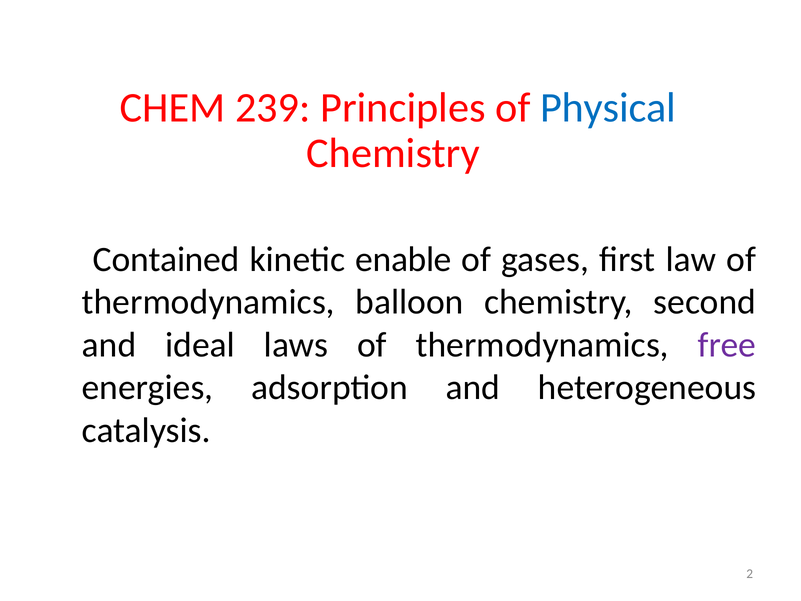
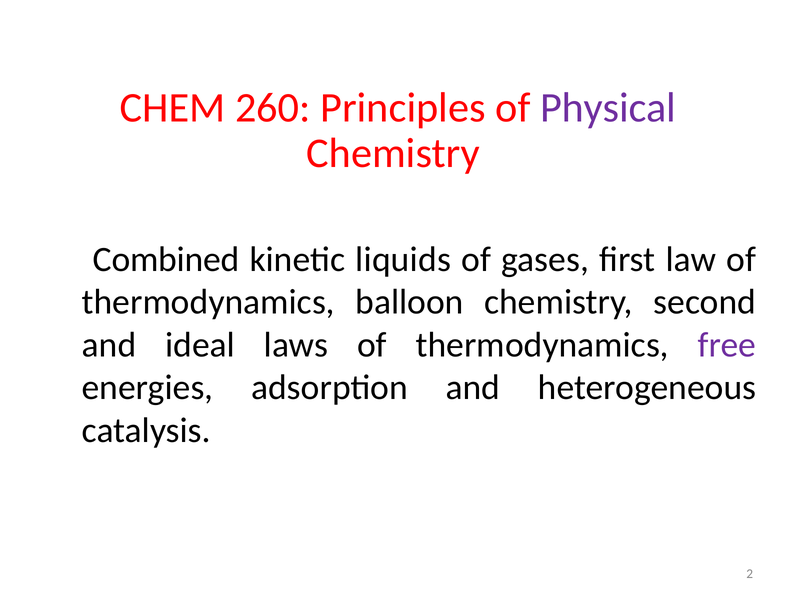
239: 239 -> 260 (273, 108)
Physical colour: blue -> purple (608, 108)
Contained: Contained -> Combined (166, 259)
enable: enable -> liquids (403, 259)
